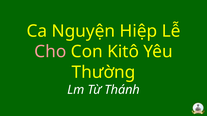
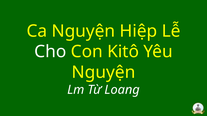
Cho colour: pink -> white (50, 52)
Thường: Thường -> Nguyện (103, 73)
Thánh: Thánh -> Loang (122, 90)
